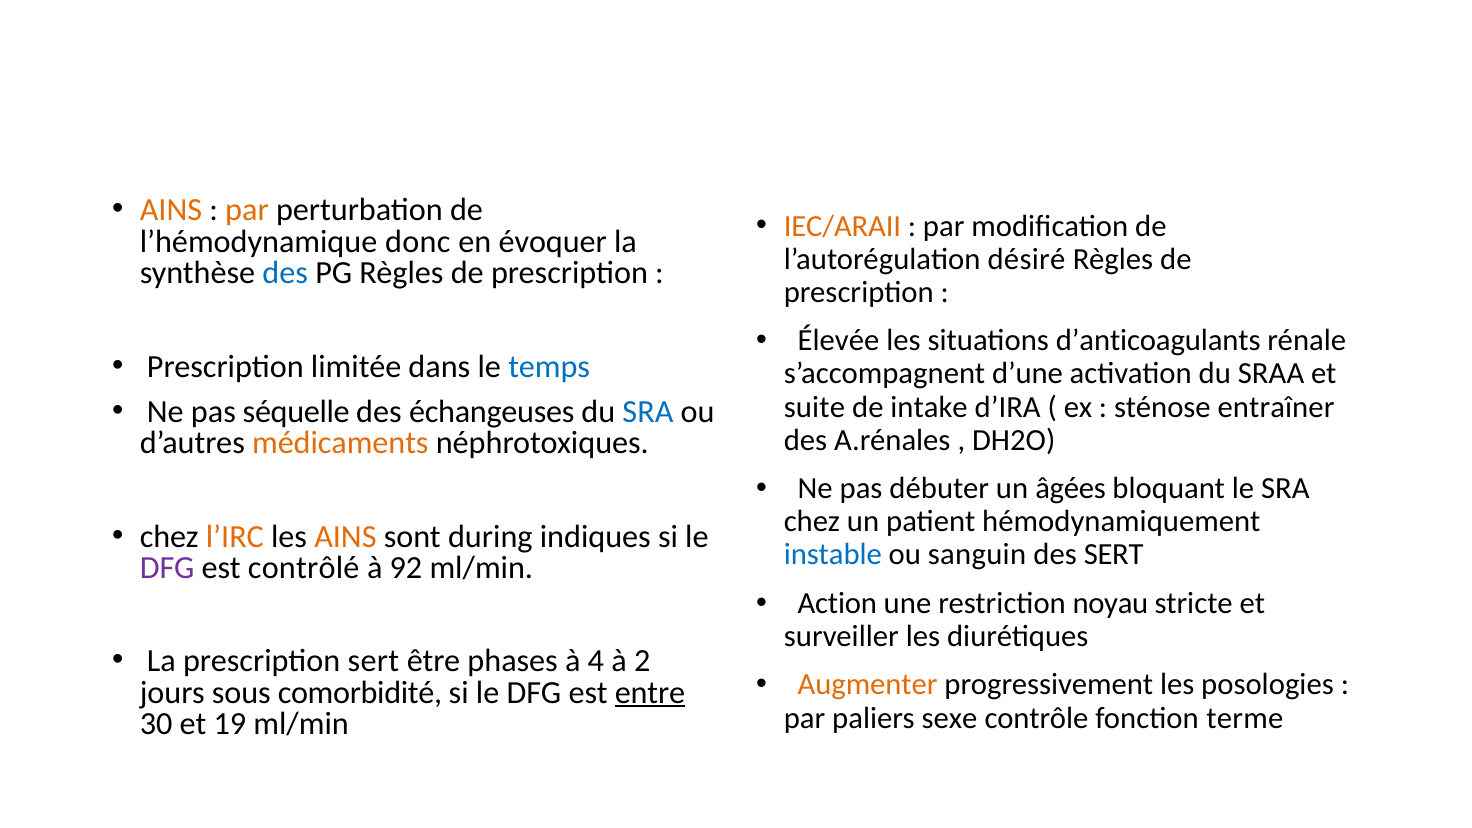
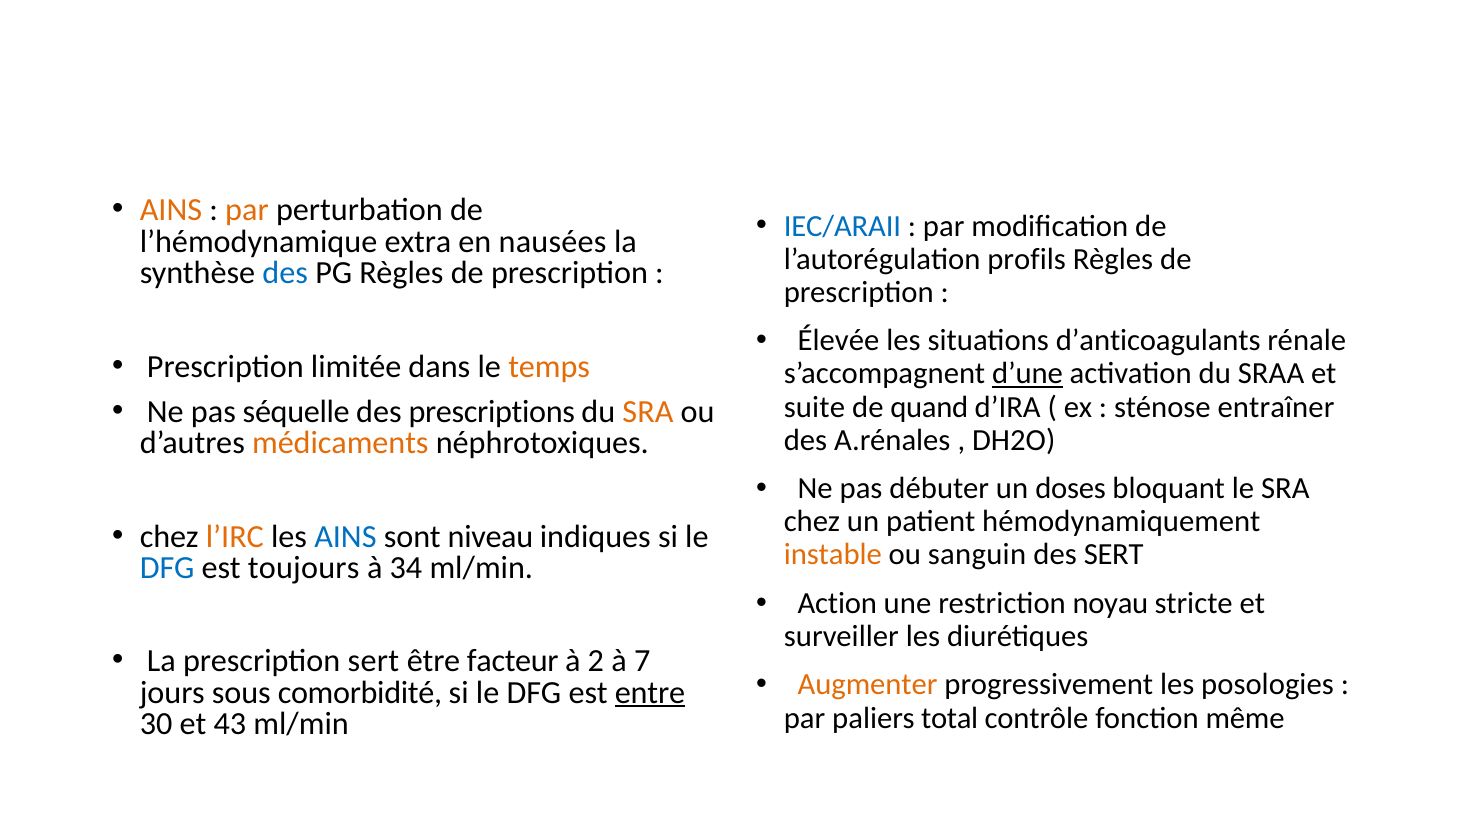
IEC/ARAII colour: orange -> blue (842, 226)
donc: donc -> extra (418, 241)
évoquer: évoquer -> nausées (553, 241)
désiré: désiré -> profils (1027, 259)
temps colour: blue -> orange (549, 366)
d’une underline: none -> present (1028, 374)
échangeuses: échangeuses -> prescriptions (492, 411)
SRA colour: blue -> orange (648, 411)
intake: intake -> quand (929, 407)
âgées: âgées -> doses (1071, 489)
AINS colour: orange -> blue (345, 536)
during: during -> niveau (490, 536)
instable colour: blue -> orange (833, 555)
DFG colour: purple -> blue (167, 568)
contrôlé: contrôlé -> toujours (304, 568)
92: 92 -> 34 (406, 568)
phases: phases -> facteur (513, 661)
4: 4 -> 2 (596, 661)
2: 2 -> 7 (642, 661)
sexe: sexe -> total (950, 718)
terme: terme -> même (1245, 718)
19: 19 -> 43 (230, 724)
